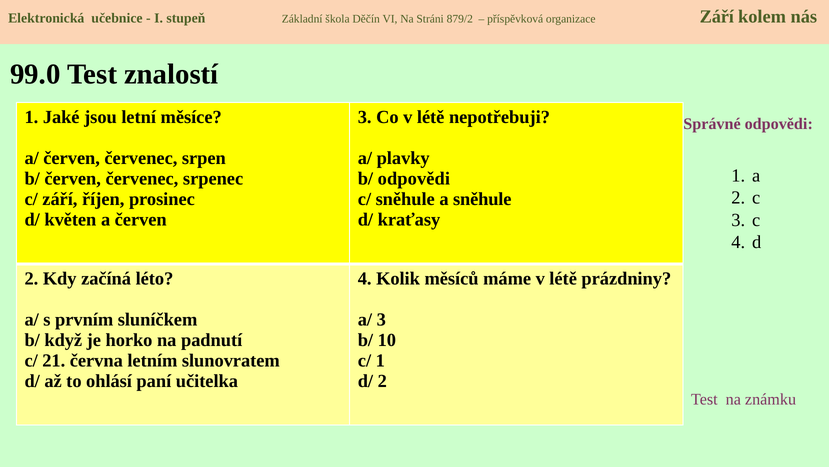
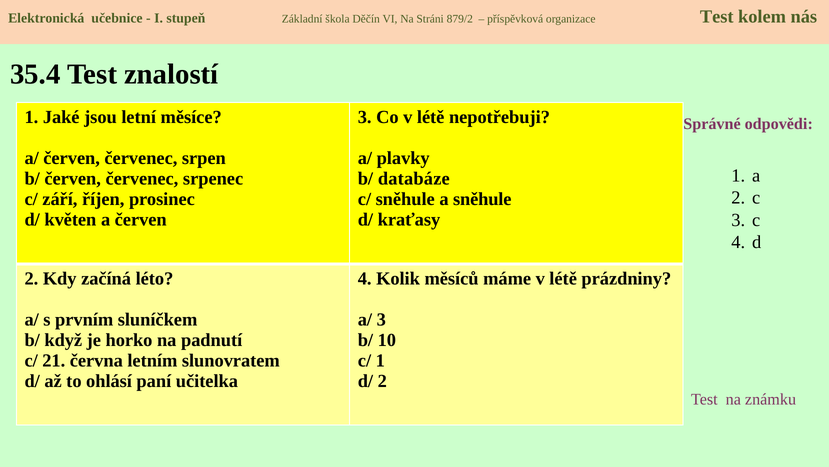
organizace Září: Září -> Test (717, 16)
99.0: 99.0 -> 35.4 (35, 74)
b/ odpovědi: odpovědi -> databáze (414, 178)
